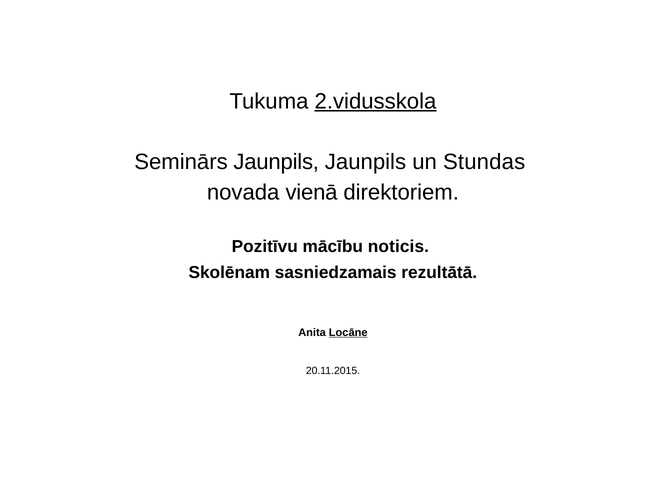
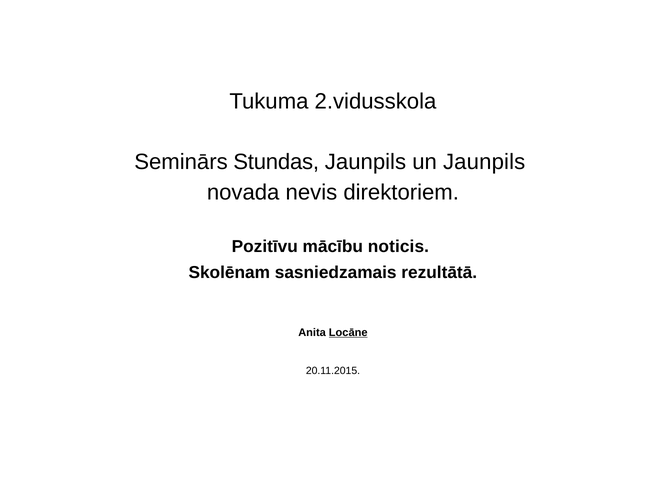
2.vidusskola underline: present -> none (375, 101)
Seminārs Jaunpils: Jaunpils -> Stundas (276, 162)
un Stundas: Stundas -> Jaunpils (484, 162)
vienā: vienā -> nevis (311, 193)
